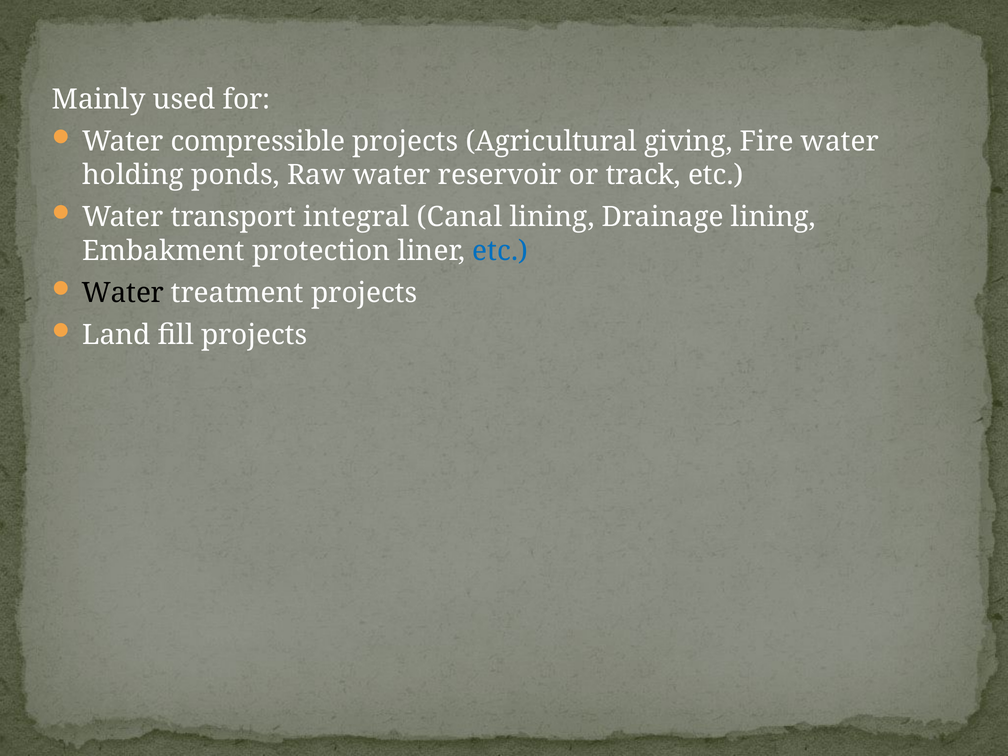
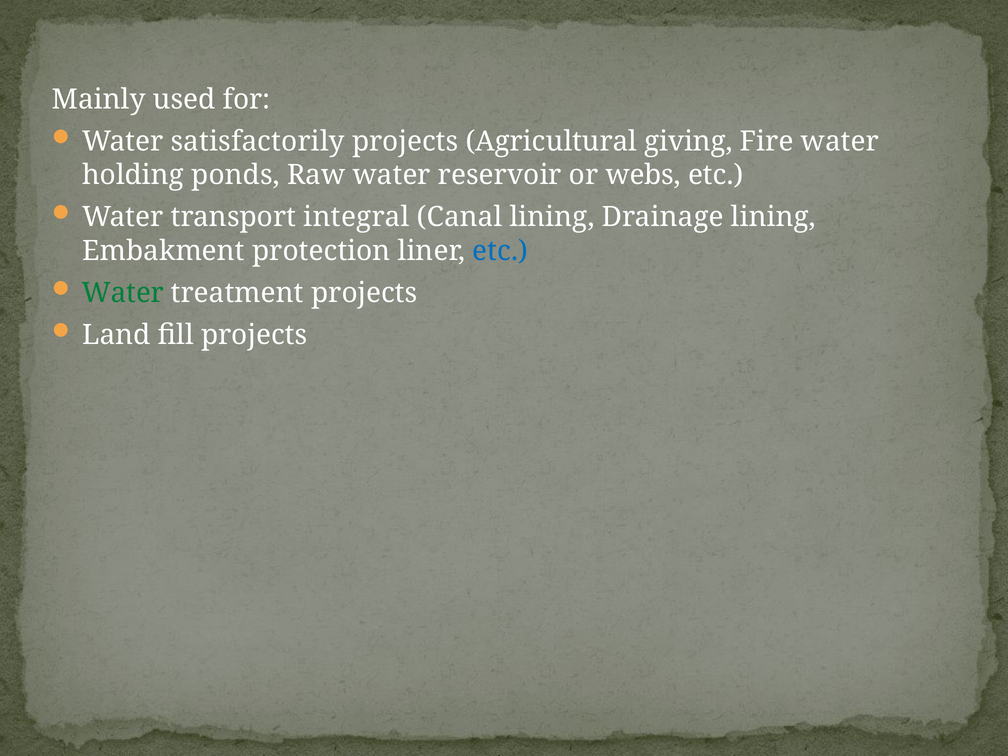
compressible: compressible -> satisfactorily (258, 141)
track: track -> webs (643, 175)
Water colour: black -> green (123, 293)
